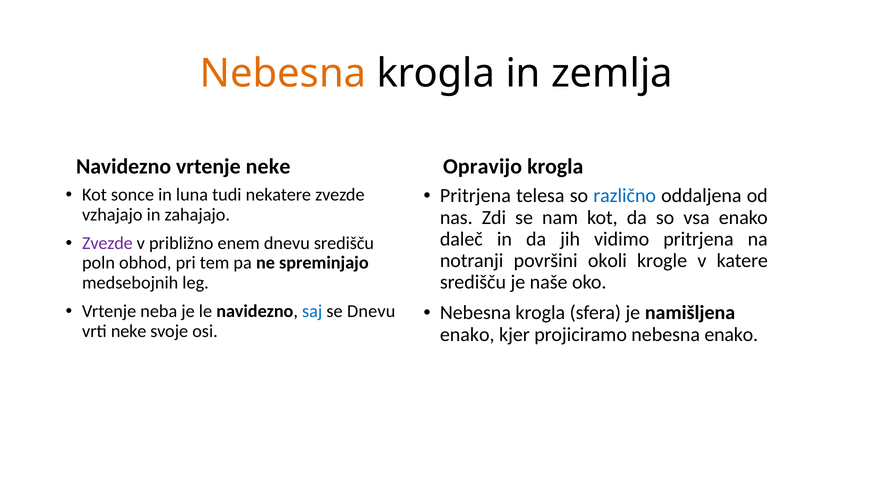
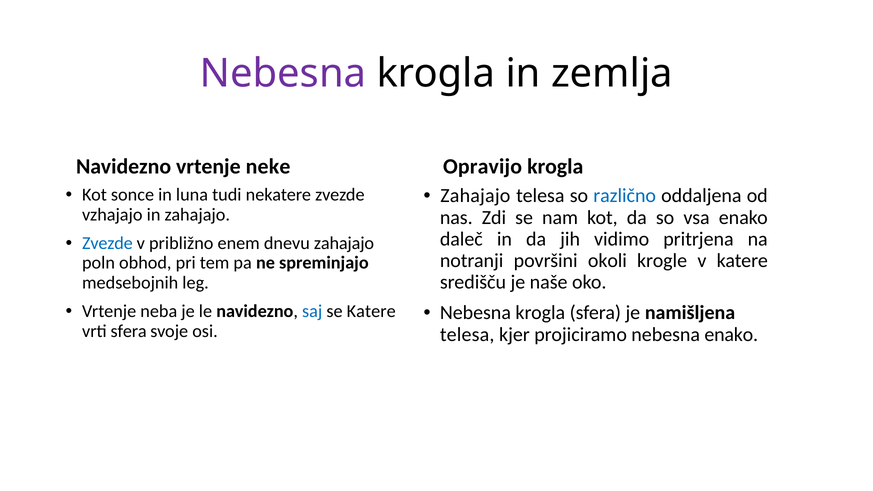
Nebesna colour: orange -> purple (283, 73)
Pritrjena: Pritrjena -> Zahajajo (475, 196)
Zvezde colour: purple -> blue (107, 243)
dnevu središču: središču -> zahajajo (344, 243)
se Dnevu: Dnevu -> Katere (371, 311)
vrti neke: neke -> sfera (129, 331)
enako: enako -> telesa (467, 335)
